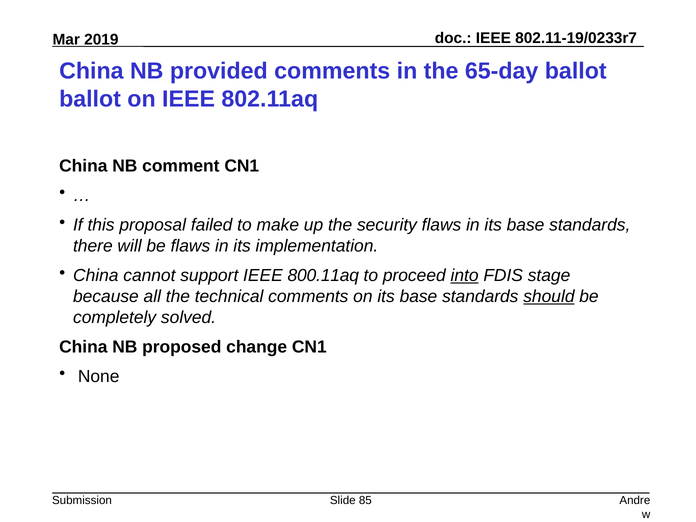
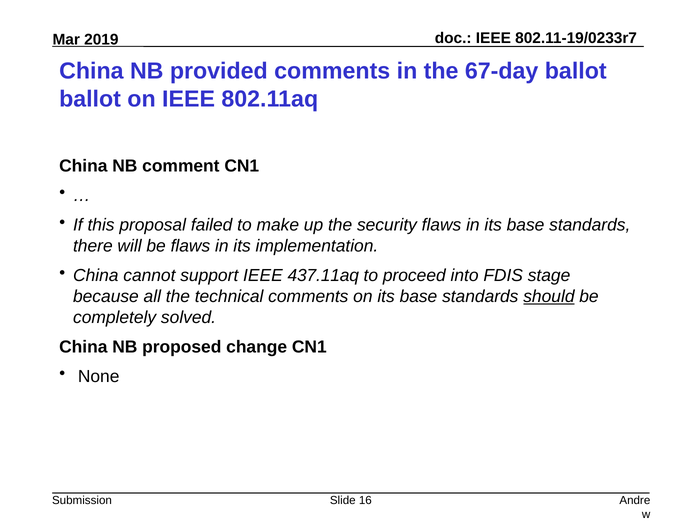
65-day: 65-day -> 67-day (502, 71)
800.11aq: 800.11aq -> 437.11aq (323, 276)
into underline: present -> none (465, 276)
85: 85 -> 16 (365, 501)
